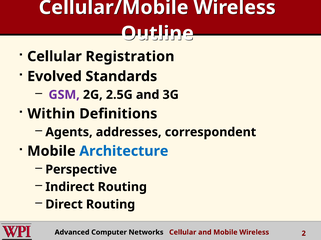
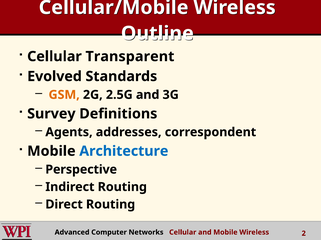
Registration: Registration -> Transparent (130, 57)
GSM colour: purple -> orange (64, 95)
Within: Within -> Survey (51, 114)
